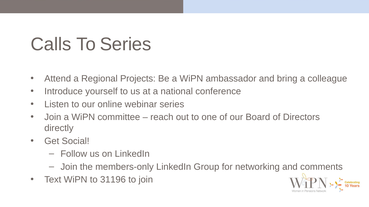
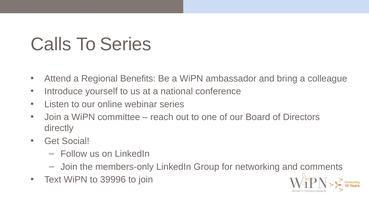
Projects: Projects -> Benefits (138, 79)
31196: 31196 -> 39996 (113, 180)
